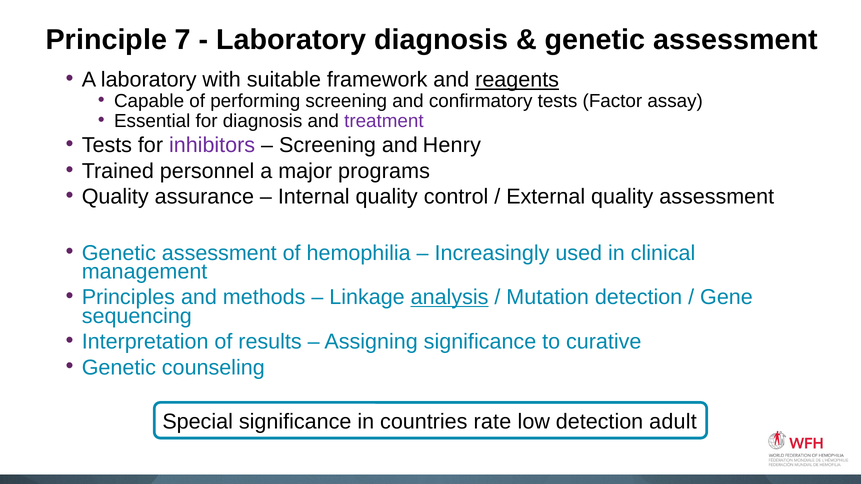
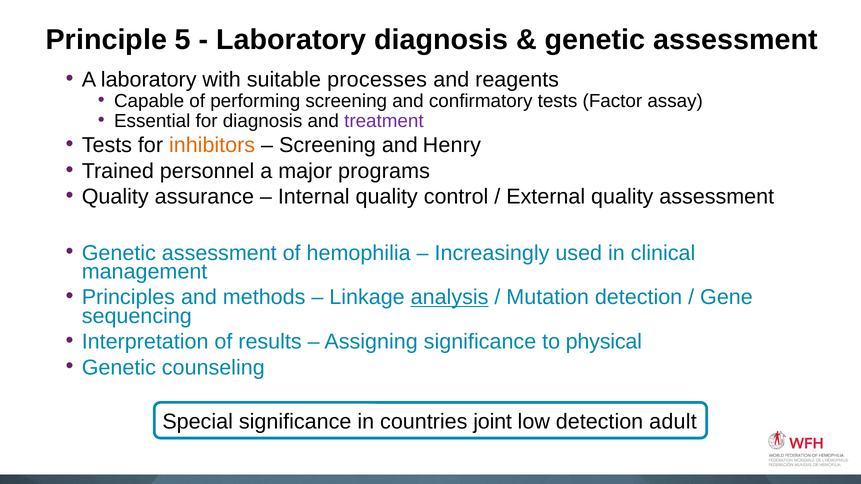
7: 7 -> 5 (183, 40)
framework: framework -> processes (377, 80)
reagents underline: present -> none (517, 80)
inhibitors colour: purple -> orange (212, 145)
curative: curative -> physical (604, 342)
rate: rate -> joint (493, 422)
